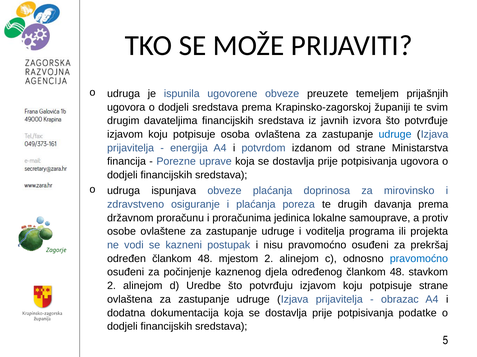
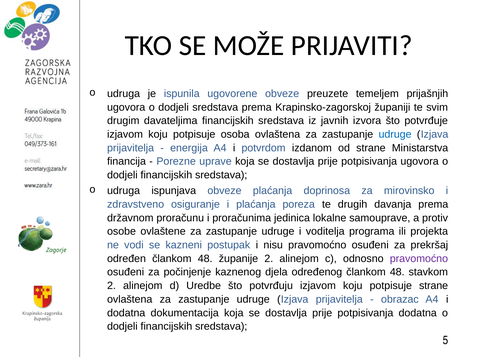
mjestom: mjestom -> županije (238, 259)
pravomoćno colour: blue -> purple (419, 259)
potpisivanja podatke: podatke -> dodatna (418, 314)
